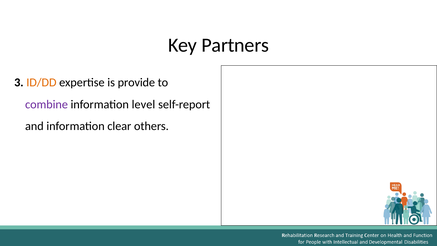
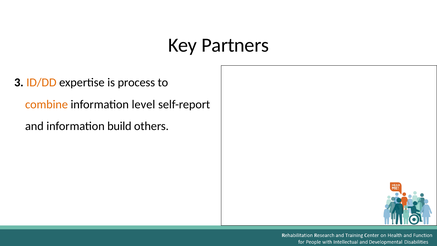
provide: provide -> process (136, 82)
combine colour: purple -> orange (46, 104)
clear: clear -> build (119, 126)
